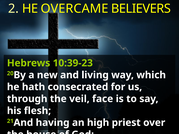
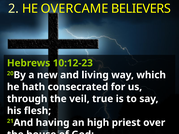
10:39-23: 10:39-23 -> 10:12-23 (73, 63)
face: face -> true (103, 99)
